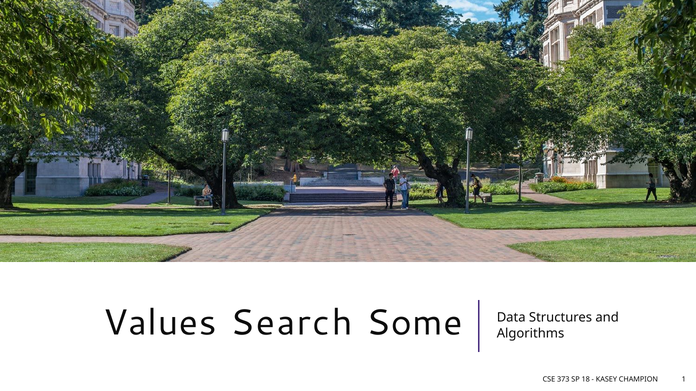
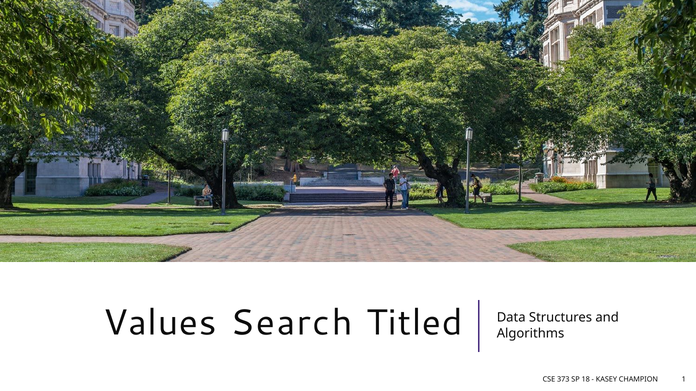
Some: Some -> Titled (415, 323)
